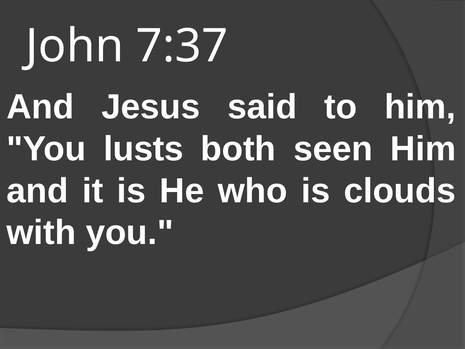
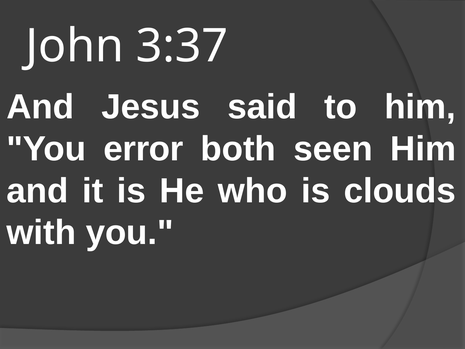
7:37: 7:37 -> 3:37 (182, 46)
lusts: lusts -> error (144, 149)
